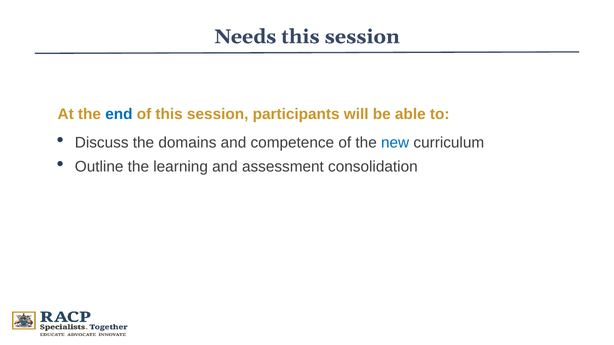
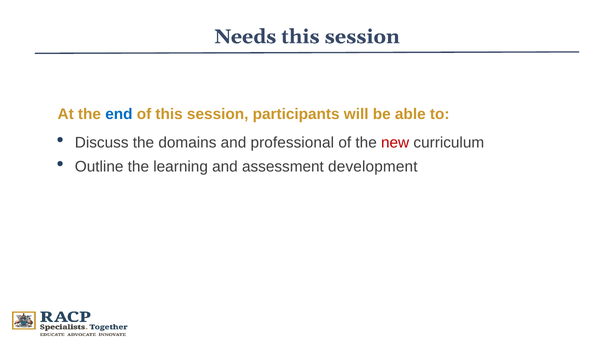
competence: competence -> professional (292, 143)
new colour: blue -> red (395, 143)
consolidation: consolidation -> development (373, 167)
